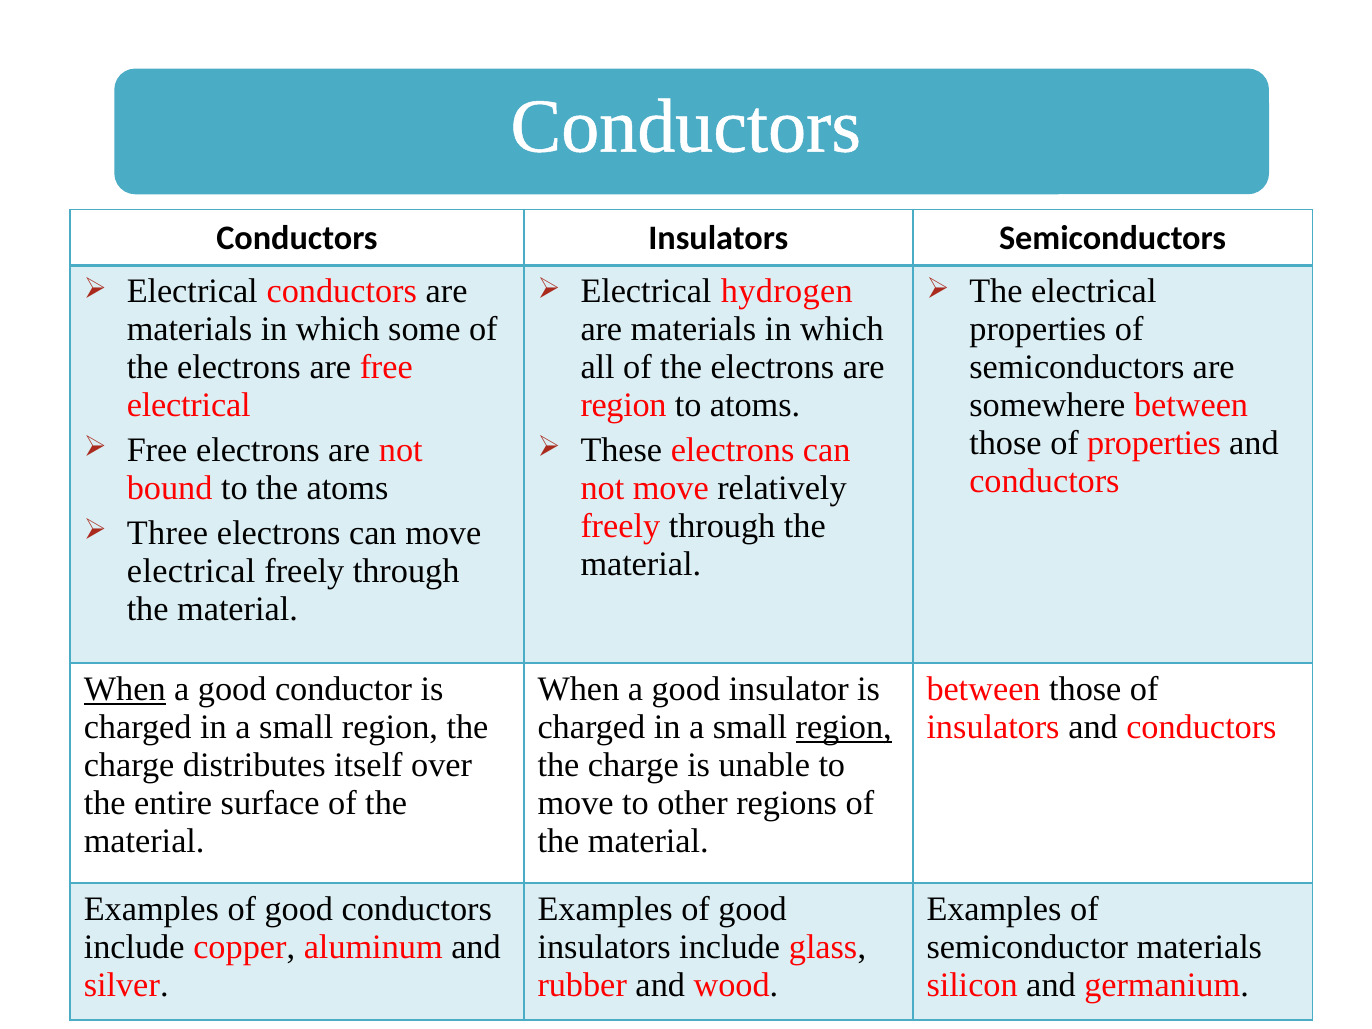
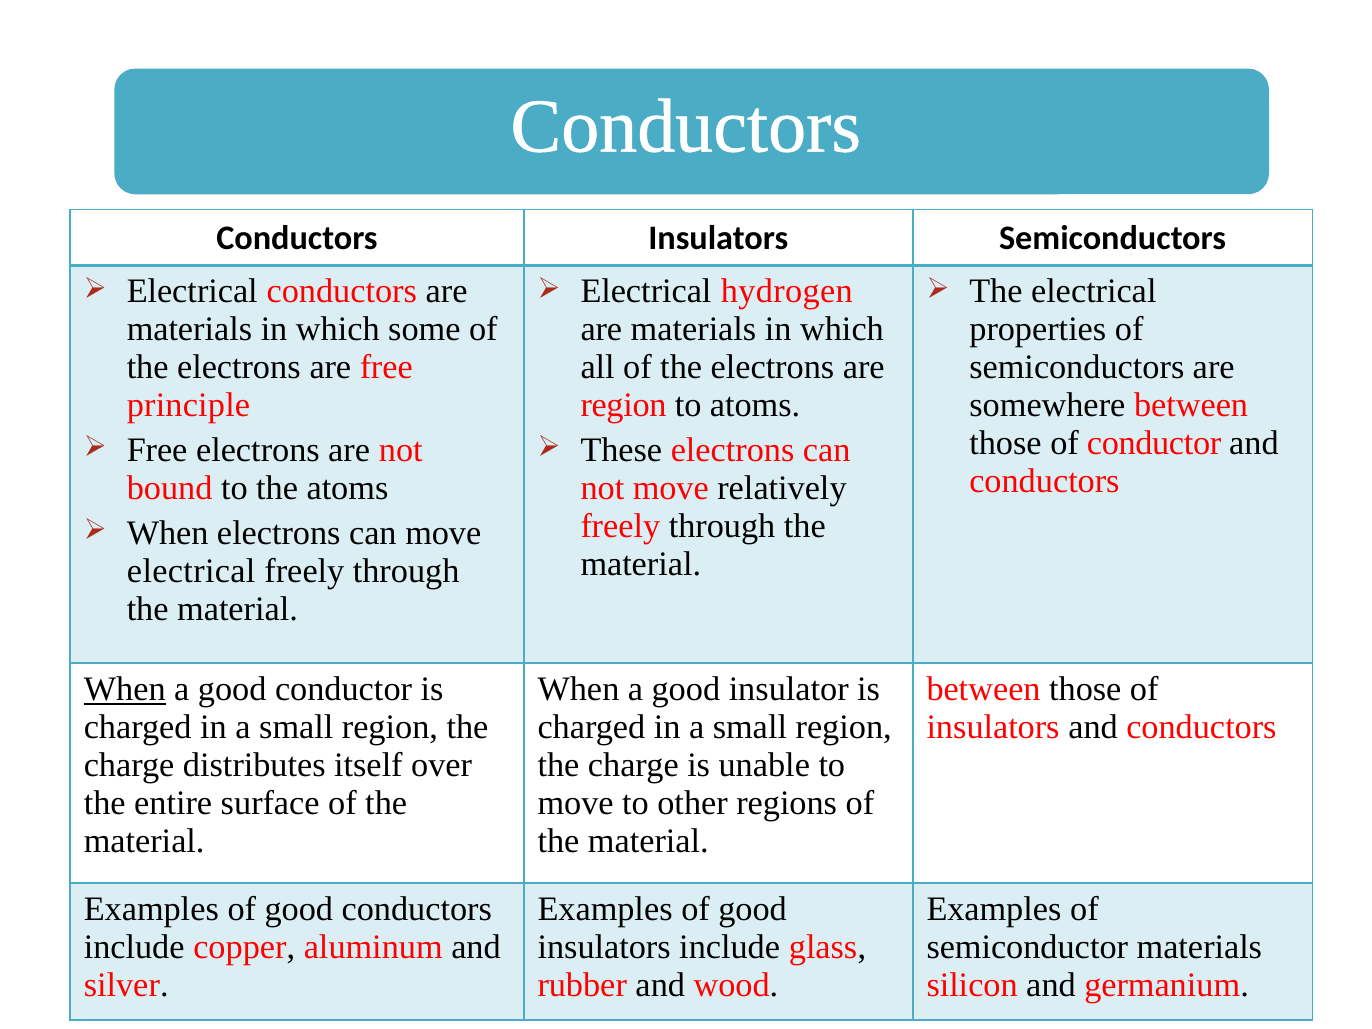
electrical: electrical -> principle (188, 405)
of properties: properties -> conductor (1154, 443)
Three: Three -> When (168, 533)
region underline: present -> none (844, 727)
